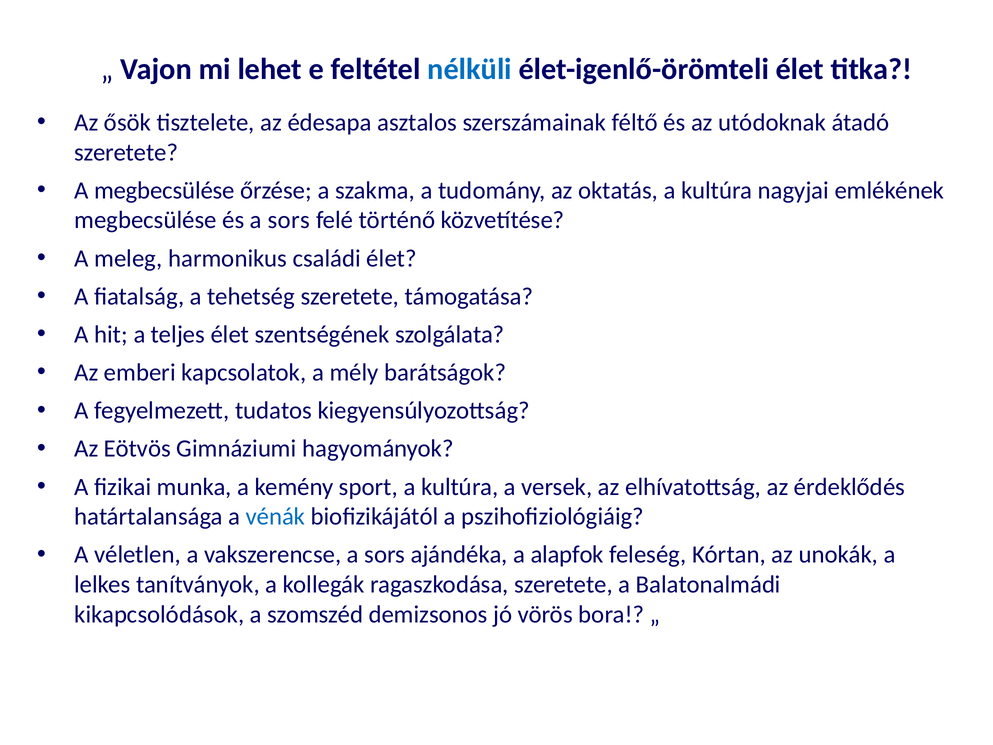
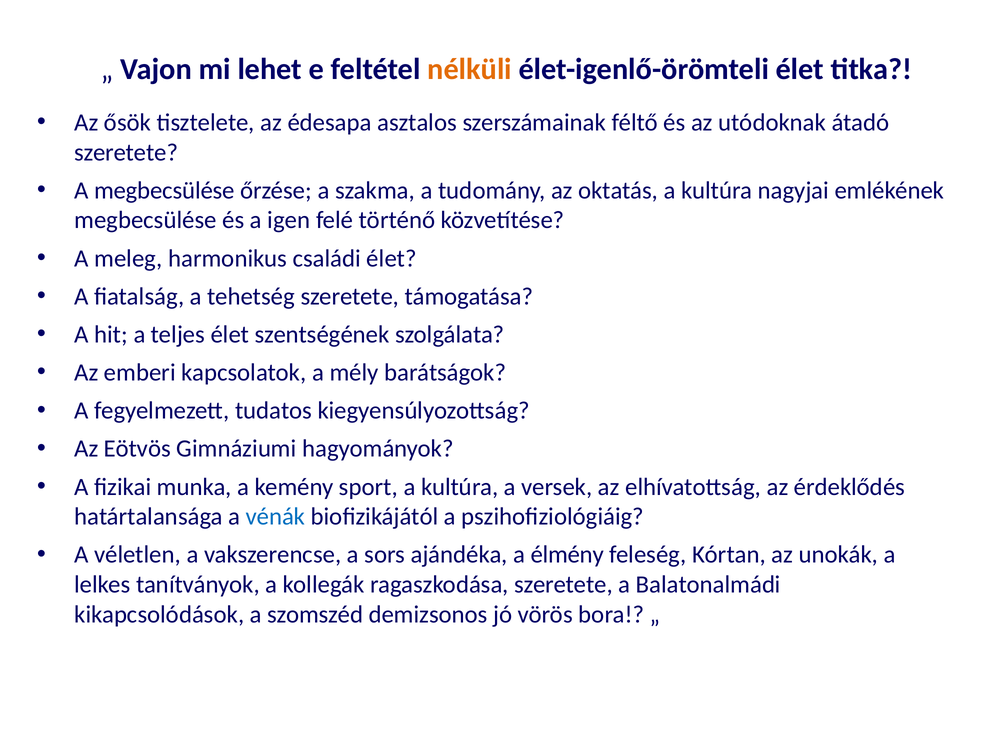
nélküli colour: blue -> orange (470, 69)
és a sors: sors -> igen (289, 220)
alapfok: alapfok -> élmény (567, 555)
